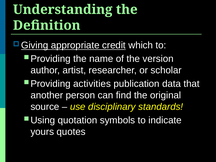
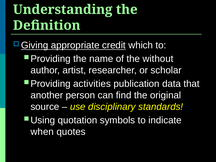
version: version -> without (158, 59)
yours: yours -> when (42, 132)
